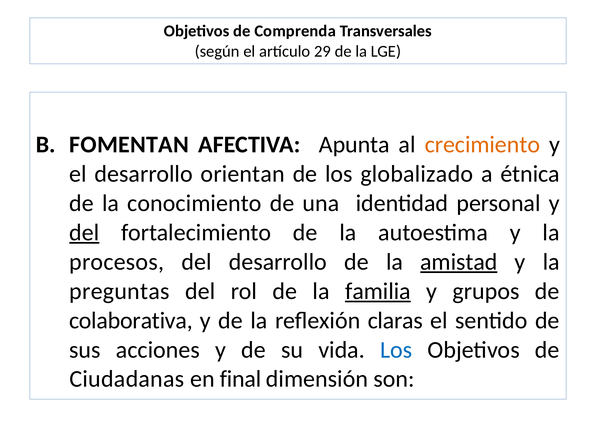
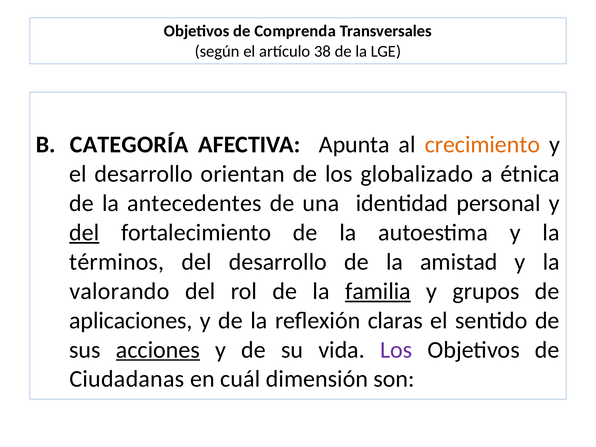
29: 29 -> 38 (323, 51)
FOMENTAN: FOMENTAN -> CATEGORÍA (129, 145)
conocimiento: conocimiento -> antecedentes (194, 203)
procesos: procesos -> términos (117, 262)
amistad underline: present -> none (459, 262)
preguntas: preguntas -> valorando (119, 291)
colaborativa: colaborativa -> aplicaciones (131, 320)
acciones underline: none -> present (158, 350)
Los colour: blue -> purple (396, 350)
final: final -> cuál (240, 379)
